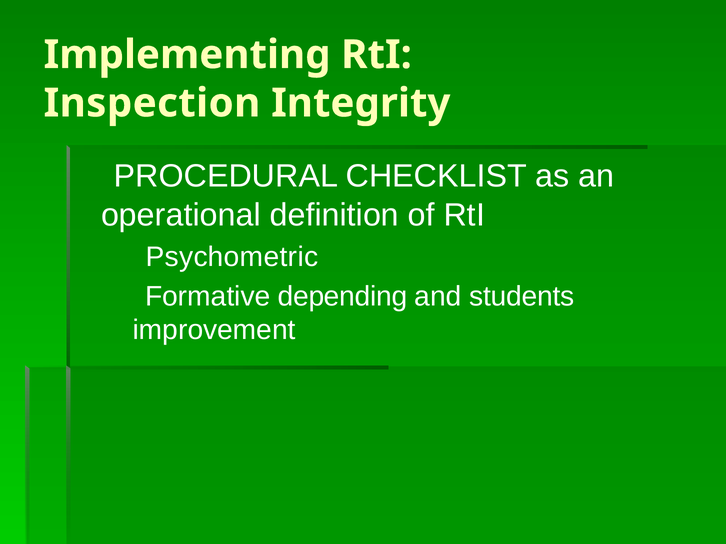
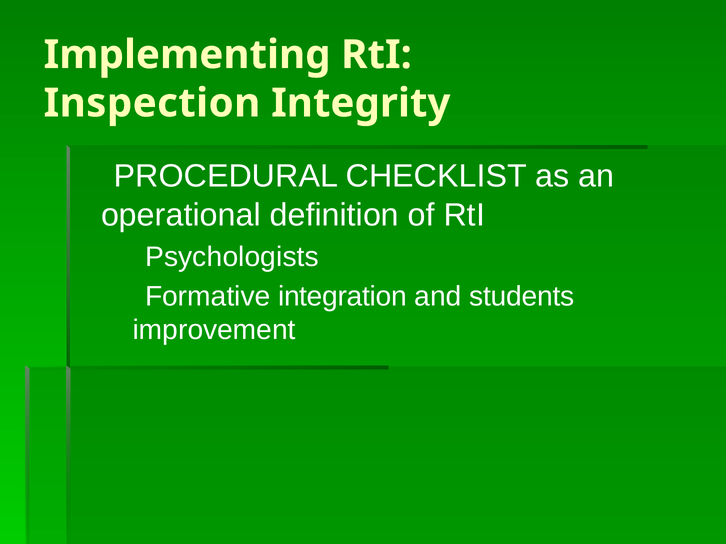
Psychometric: Psychometric -> Psychologists (232, 257)
depending: depending -> integration (343, 296)
